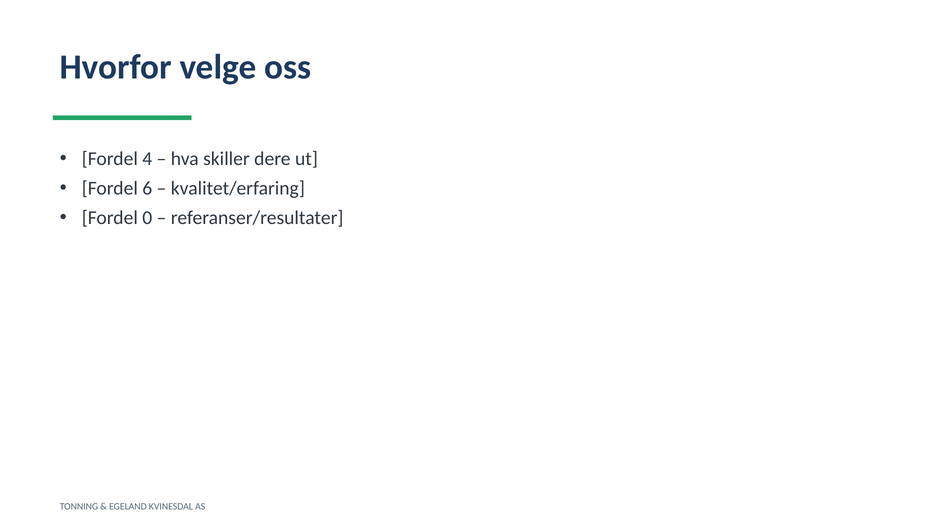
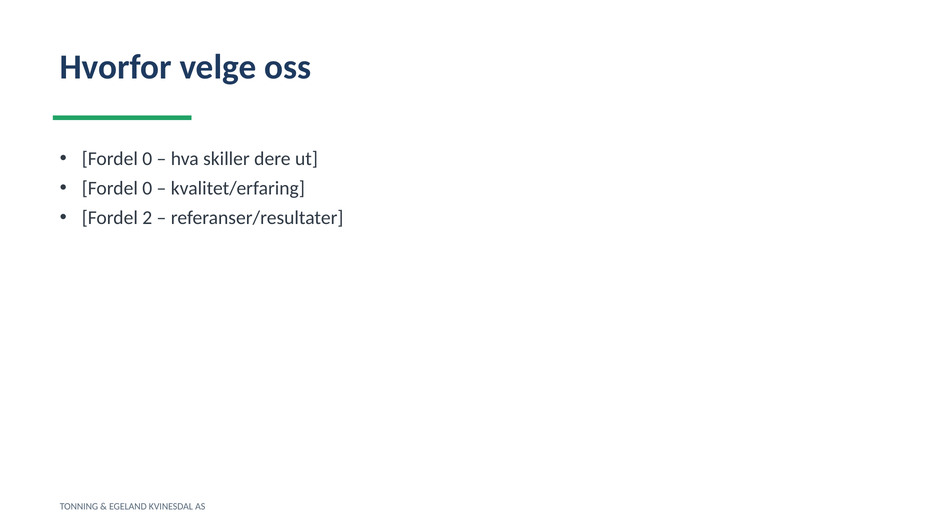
4: 4 -> 0 (147, 159)
6: 6 -> 0 (147, 188)
0: 0 -> 2 (147, 218)
